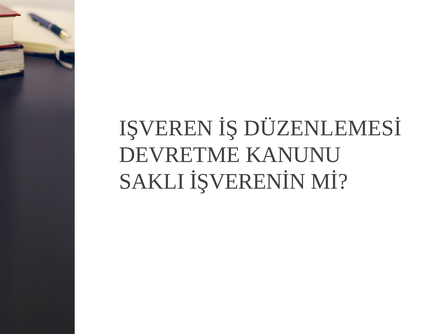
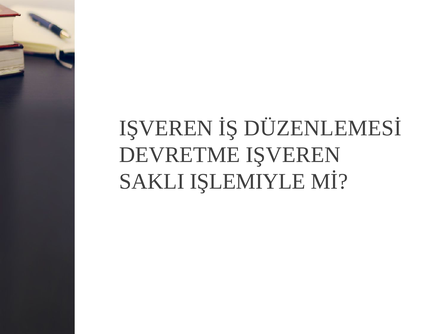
DEVRETME KANUNU: KANUNU -> IŞVEREN (293, 155)
İŞVERENİN: İŞVERENİN -> IŞLEMIYLE (248, 181)
